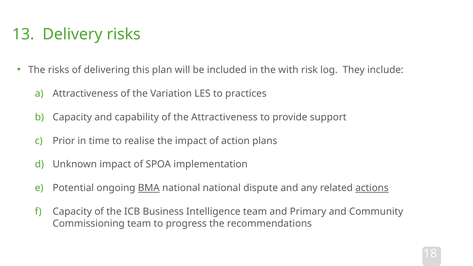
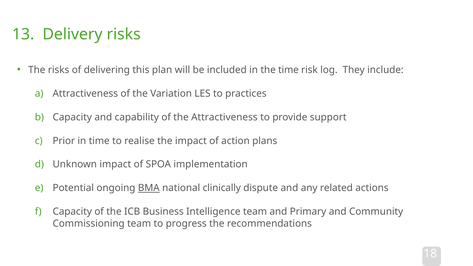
the with: with -> time (288, 70)
national national: national -> clinically (222, 188)
actions underline: present -> none (372, 188)
